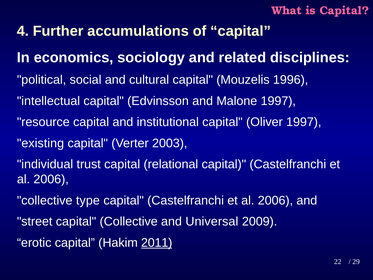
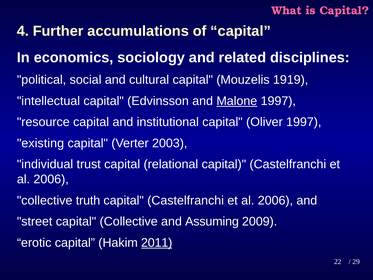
1996: 1996 -> 1919 (291, 80)
Malone underline: none -> present (237, 101)
type: type -> truth (88, 200)
Universal: Universal -> Assuming (212, 221)
